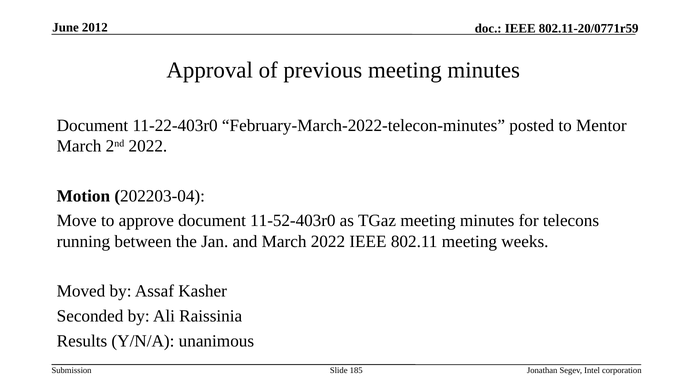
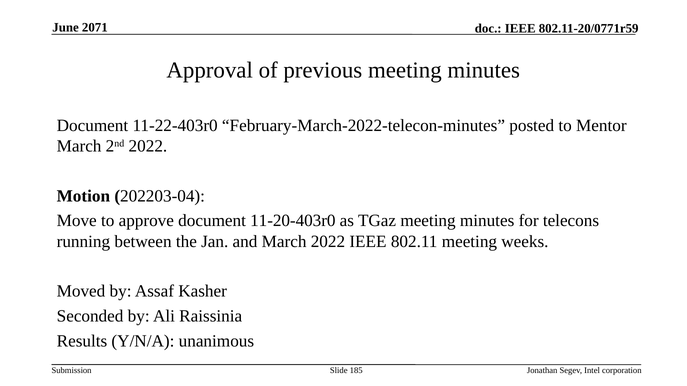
2012: 2012 -> 2071 (95, 27)
11-52-403r0: 11-52-403r0 -> 11-20-403r0 (293, 221)
